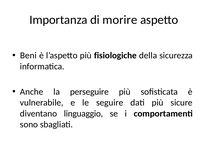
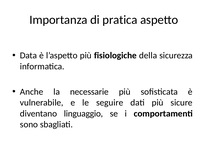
morire: morire -> pratica (120, 20)
Beni: Beni -> Data (28, 56)
perseguire: perseguire -> necessarie (89, 92)
